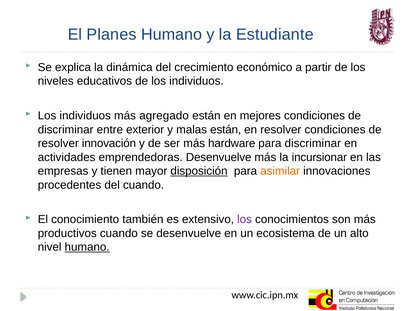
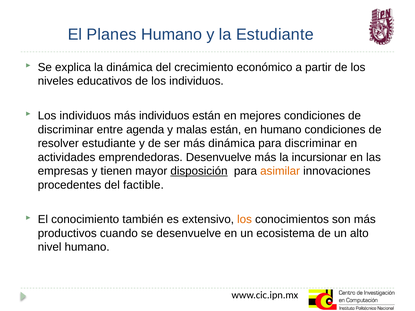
más agregado: agregado -> individuos (164, 116)
exterior: exterior -> agenda (145, 130)
en resolver: resolver -> humano (281, 130)
resolver innovación: innovación -> estudiante (109, 144)
más hardware: hardware -> dinámica (232, 144)
del cuando: cuando -> factible (143, 185)
los colour: purple -> orange (245, 220)
humano underline: present -> none (87, 247)
